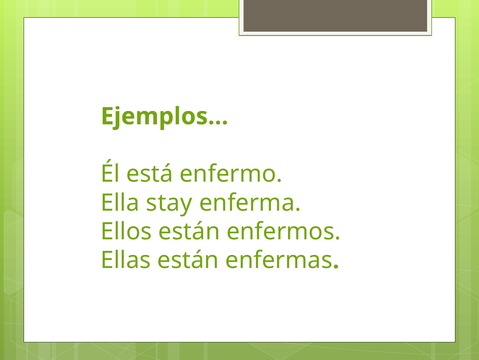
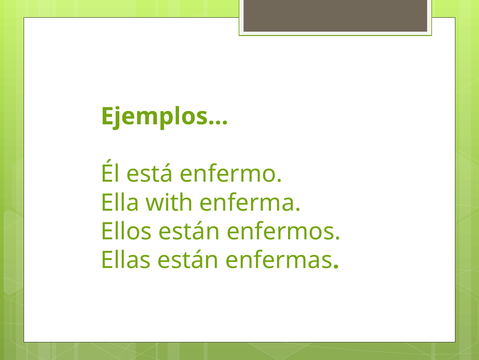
stay: stay -> with (169, 202)
